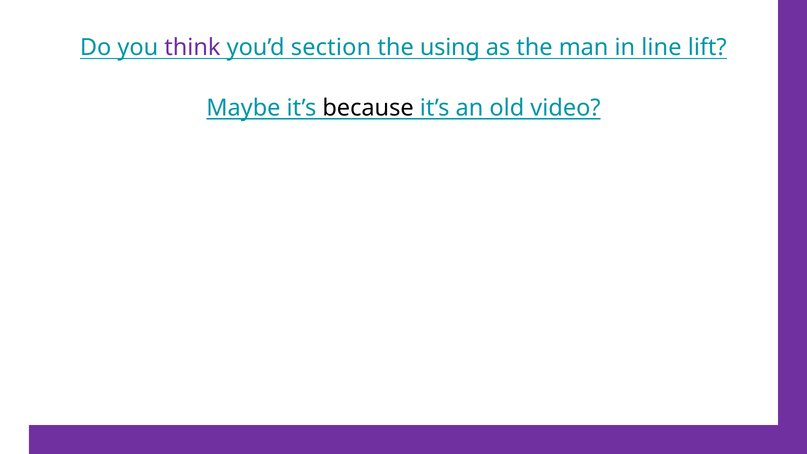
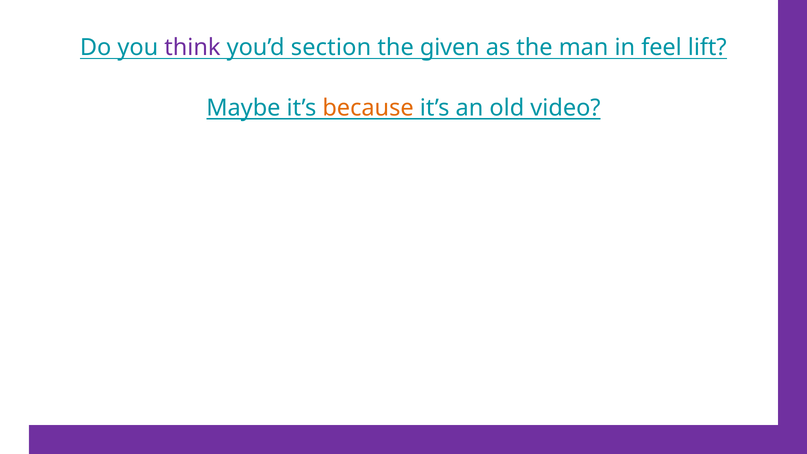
using: using -> given (450, 48)
line: line -> feel (662, 48)
because colour: black -> orange (368, 108)
